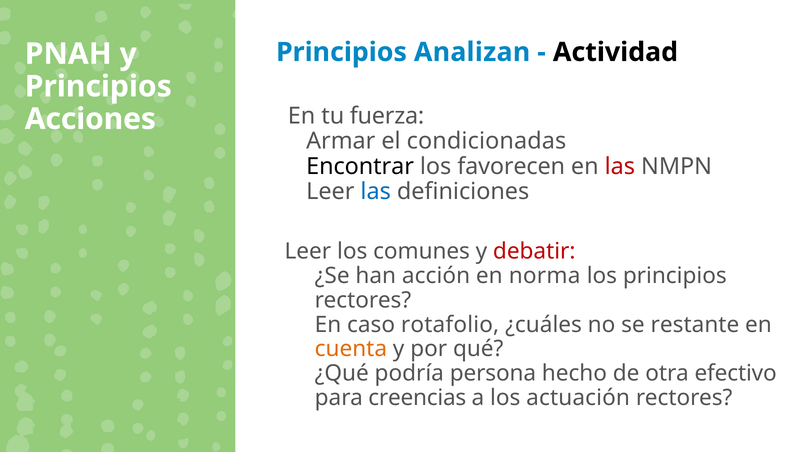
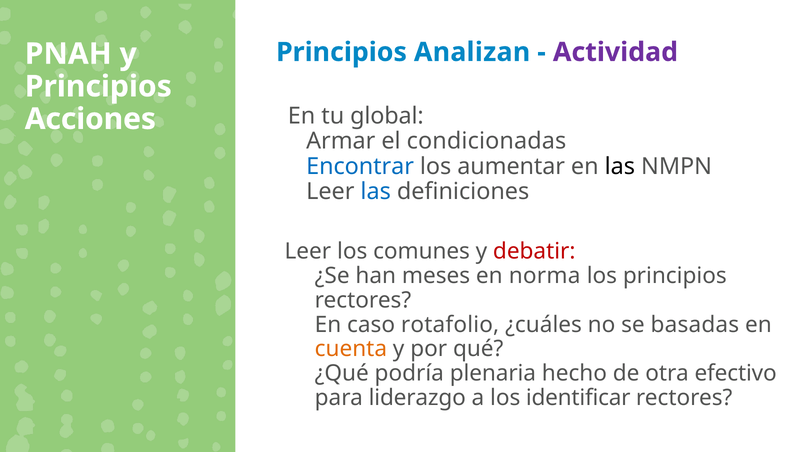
Actividad colour: black -> purple (615, 52)
fuerza: fuerza -> global (387, 116)
Encontrar colour: black -> blue (360, 166)
favorecen: favorecen -> aumentar (511, 166)
las colour: red -> black (620, 166)
acción: acción -> meses (436, 276)
restante: restante -> basadas (695, 324)
persona: persona -> plenaria (493, 373)
creencias: creencias -> liderazgo (417, 398)
actuación: actuación -> identificar (578, 398)
